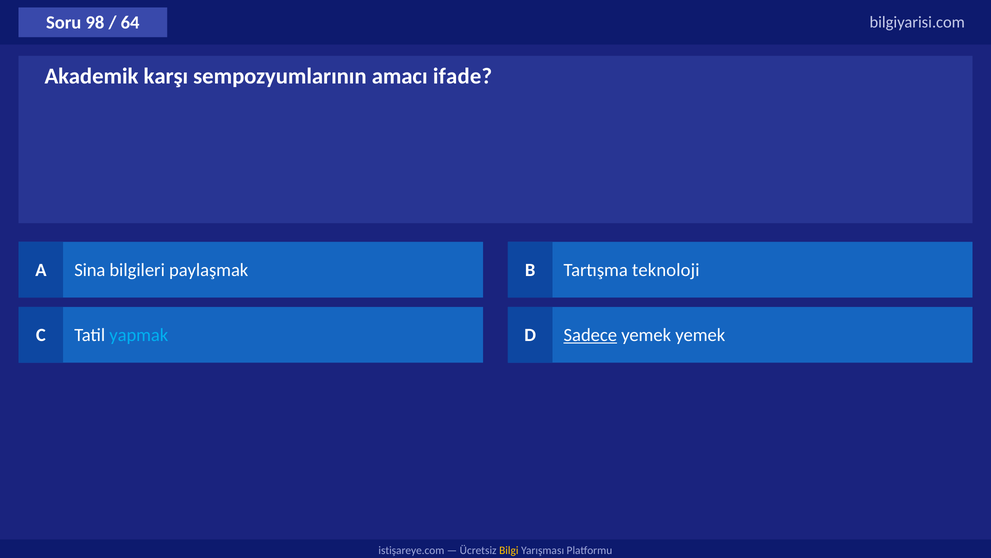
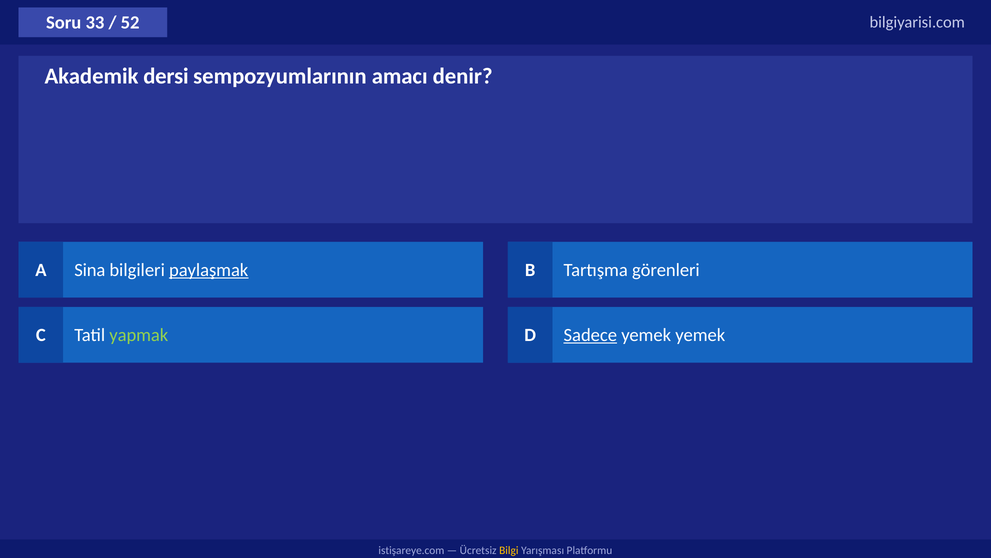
98: 98 -> 33 (95, 23)
64: 64 -> 52 (130, 23)
karşı: karşı -> dersi (166, 76)
ifade: ifade -> denir (463, 76)
paylaşmak underline: none -> present (209, 270)
teknoloji: teknoloji -> görenleri (666, 270)
yapmak colour: light blue -> light green (139, 335)
